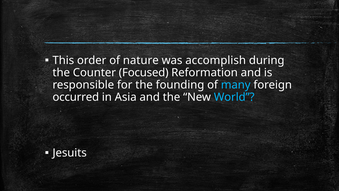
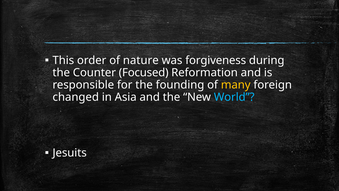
accomplish: accomplish -> forgiveness (216, 60)
many colour: light blue -> yellow (236, 85)
occurred: occurred -> changed (76, 97)
